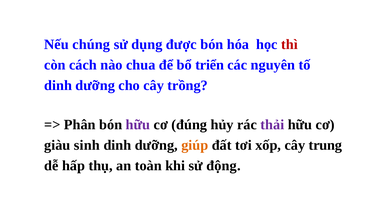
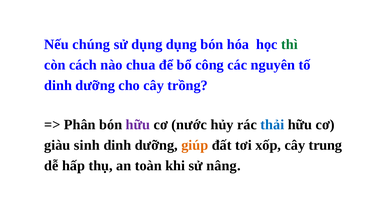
dụng được: được -> dụng (181, 44)
thì colour: red -> green (289, 44)
triển: triển -> công (210, 65)
đúng: đúng -> nước (189, 125)
thải colour: purple -> blue (272, 125)
động: động -> nâng (223, 166)
